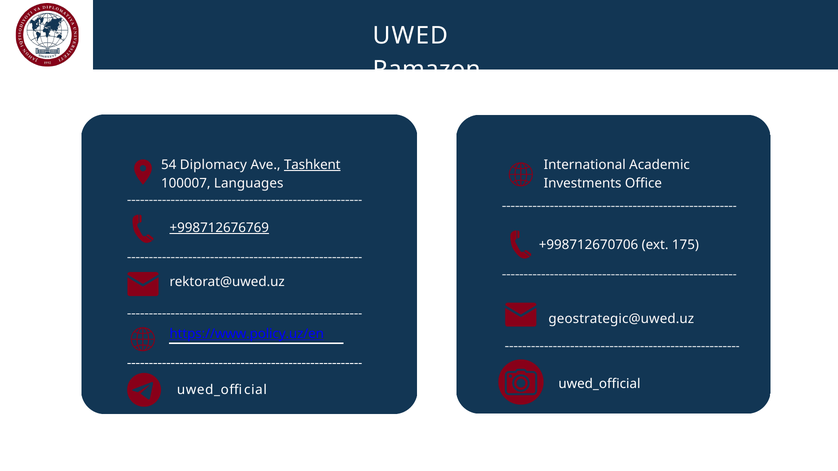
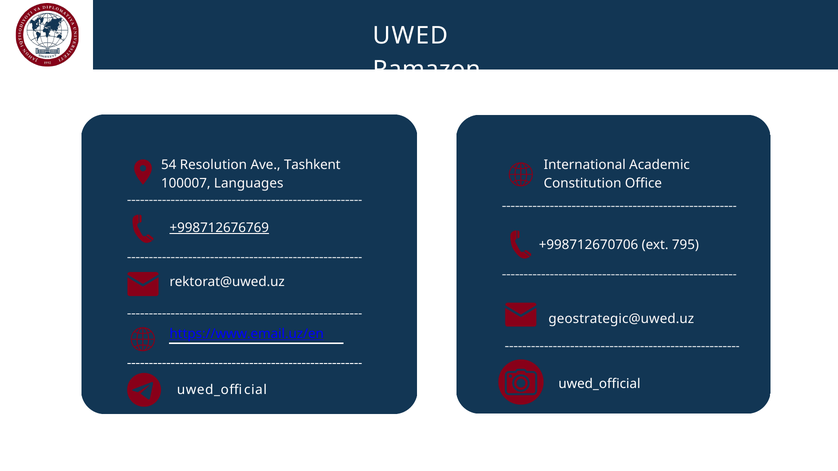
Diplomacy: Diplomacy -> Resolution (213, 165)
Tashkent underline: present -> none (312, 165)
Investments: Investments -> Constitution (583, 183)
175: 175 -> 795 (685, 245)
https://www.policy.uz/en: https://www.policy.uz/en -> https://www.email.uz/en (247, 334)
